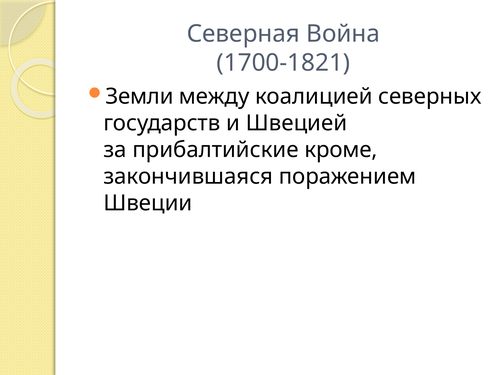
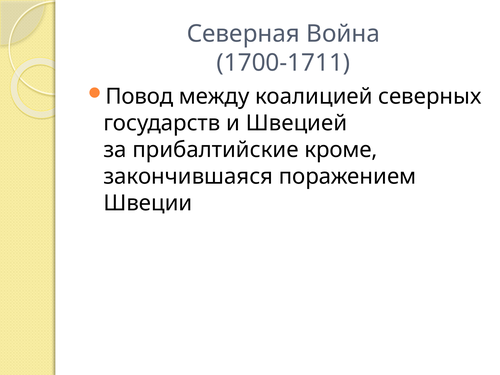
1700-1821: 1700-1821 -> 1700-1711 (283, 63)
Земли: Земли -> Повод (139, 97)
